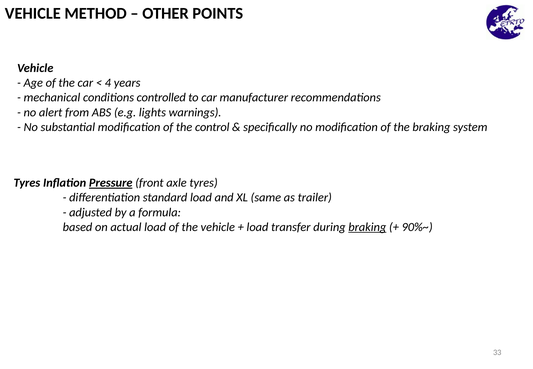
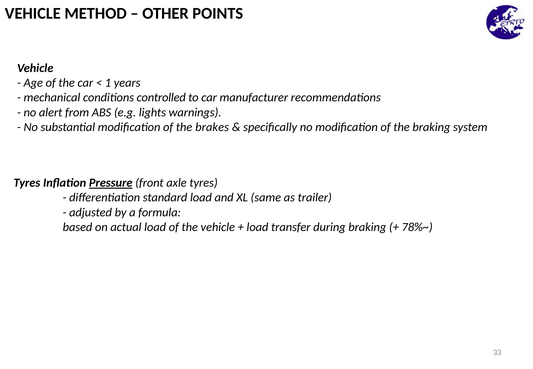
4: 4 -> 1 (108, 83)
control: control -> brakes (212, 127)
braking underline: present -> none (367, 227)
90%~: 90%~ -> 78%~ (417, 227)
